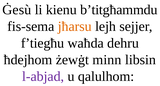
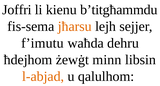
Ġesù: Ġesù -> Joffri (17, 10)
f’tiegħu: f’tiegħu -> f’imutu (42, 43)
l-abjad colour: purple -> orange (43, 76)
